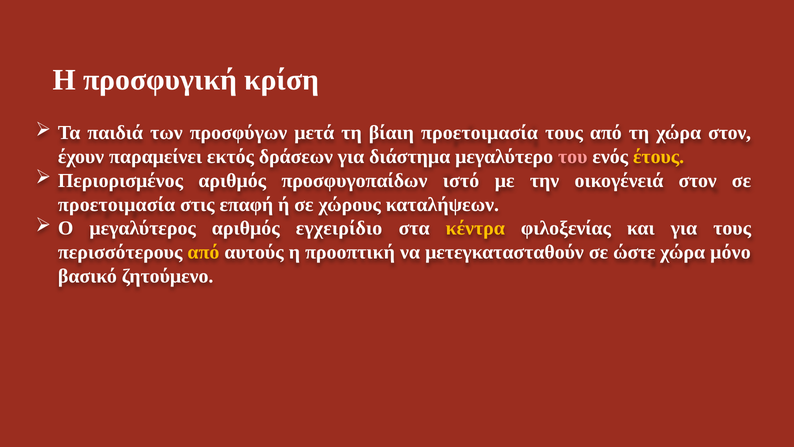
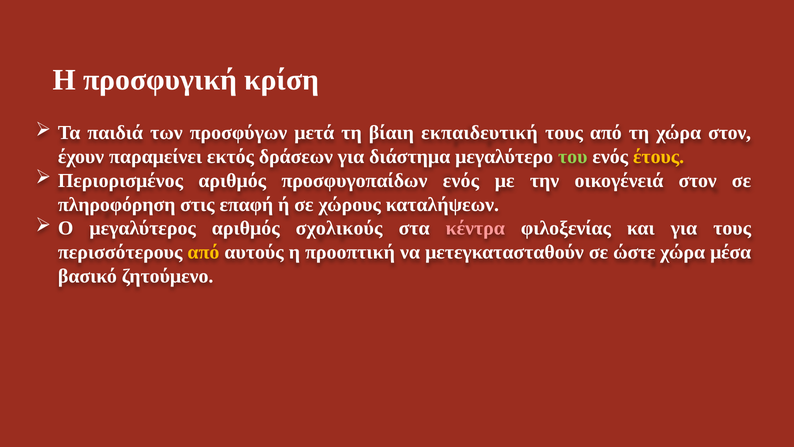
βίαιη προετοιμασία: προετοιμασία -> εκπαιδευτική (479, 133)
του colour: pink -> light green (573, 157)
προσφυγοπαίδων ιστό: ιστό -> ενός (461, 180)
προετοιμασία: προετοιμασία -> πληροφόρηση (117, 204)
εγχειρίδιο: εγχειρίδιο -> σχολικούς (339, 228)
κέντρα colour: yellow -> pink (475, 228)
μόνο: μόνο -> μέσα (731, 252)
